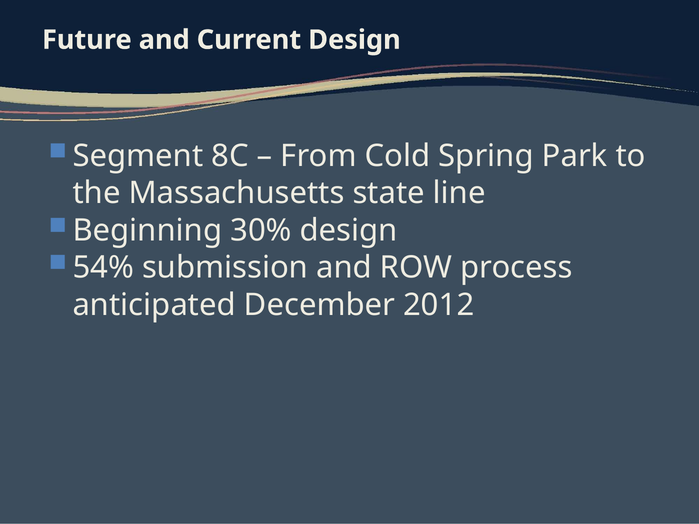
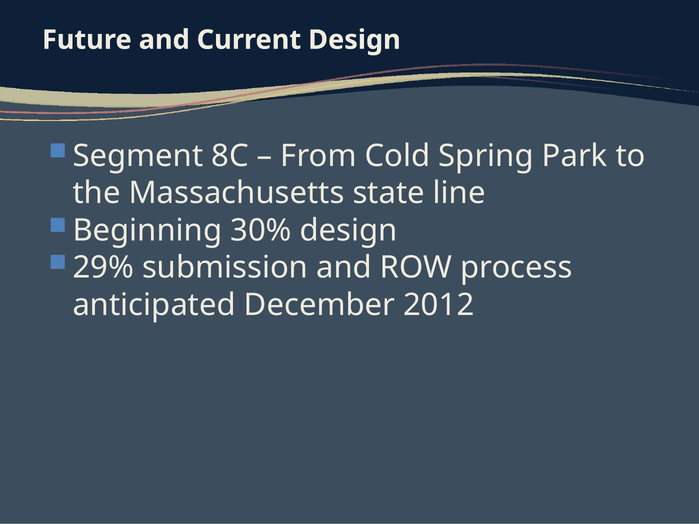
54%: 54% -> 29% (103, 268)
